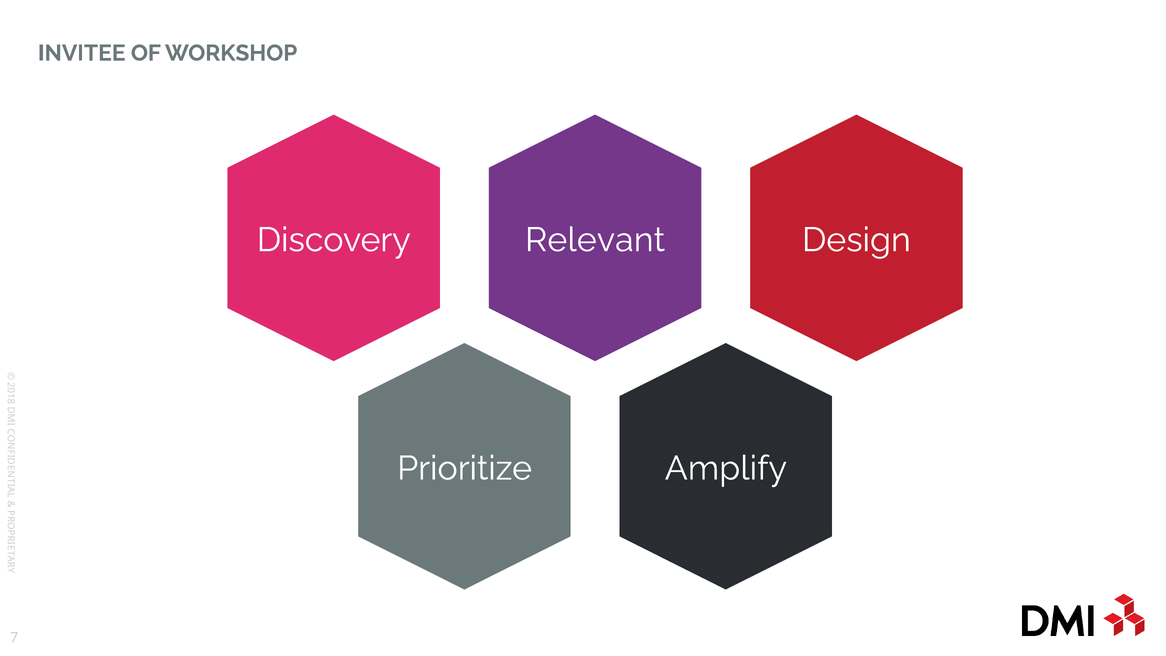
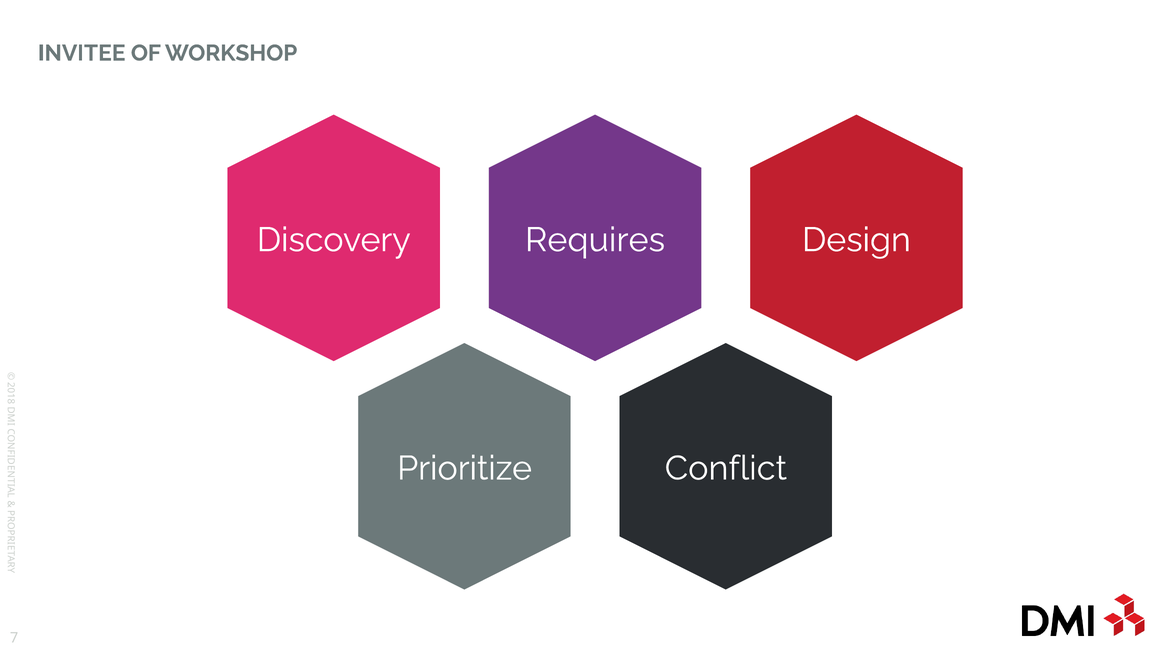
Relevant: Relevant -> Requires (595, 240)
Amplify: Amplify -> Conflict (726, 468)
